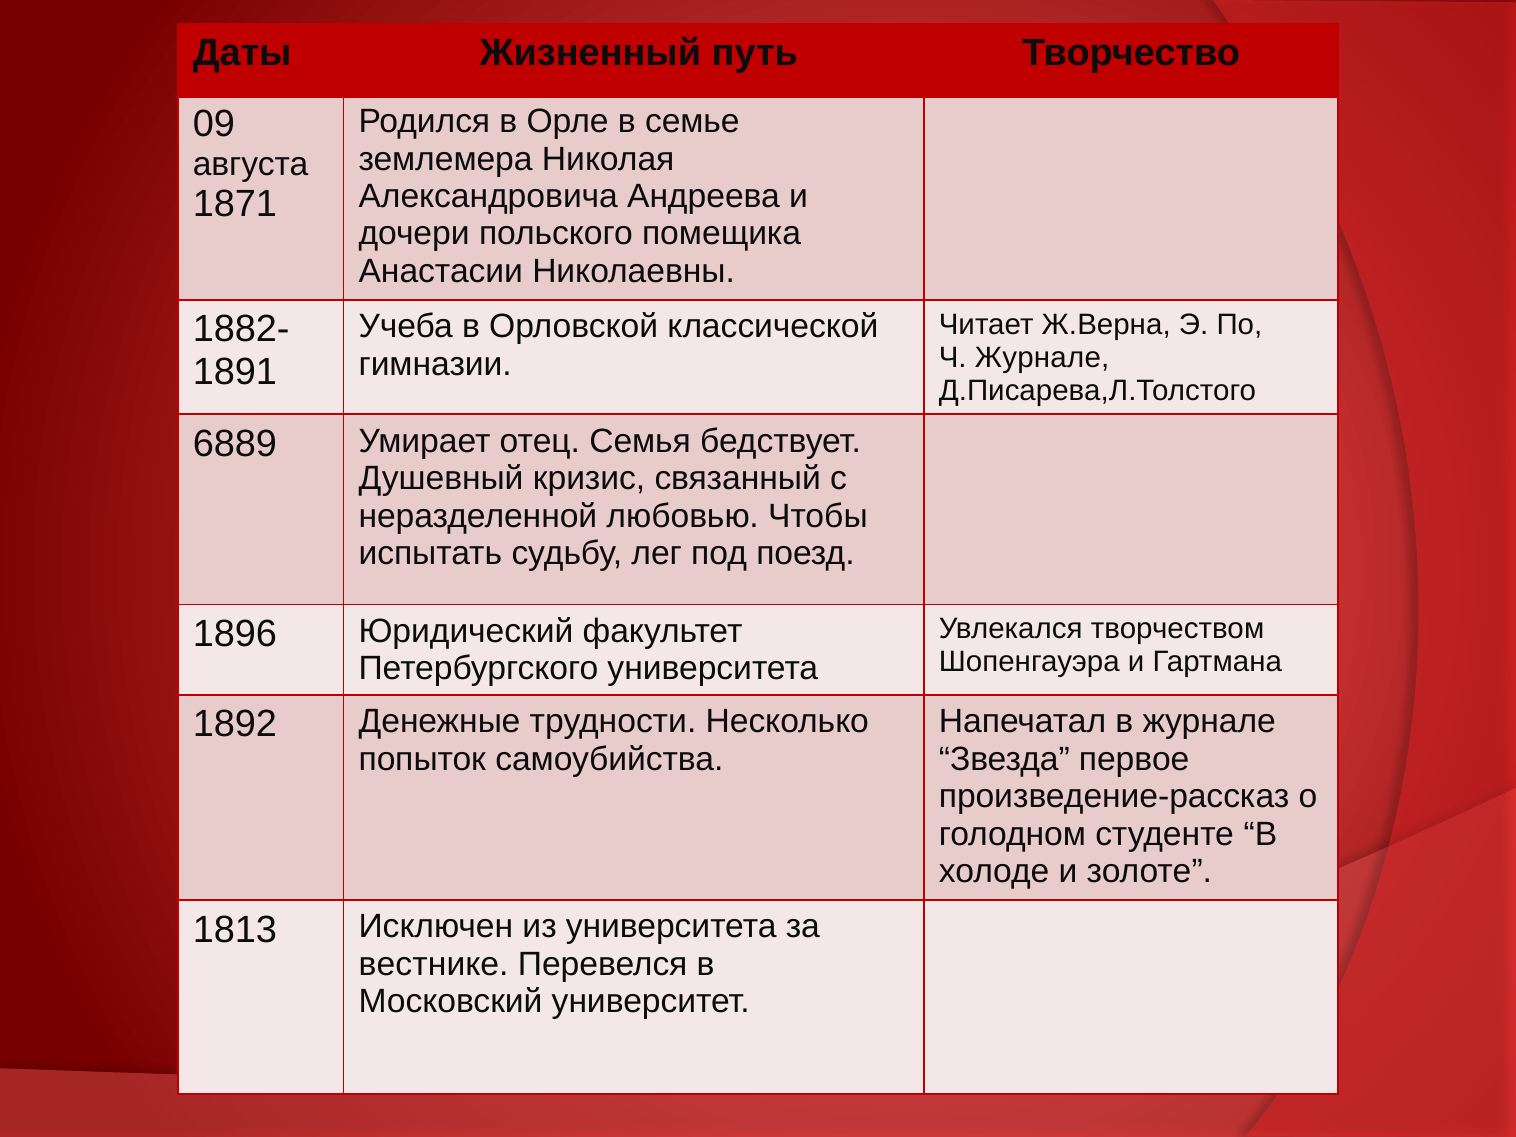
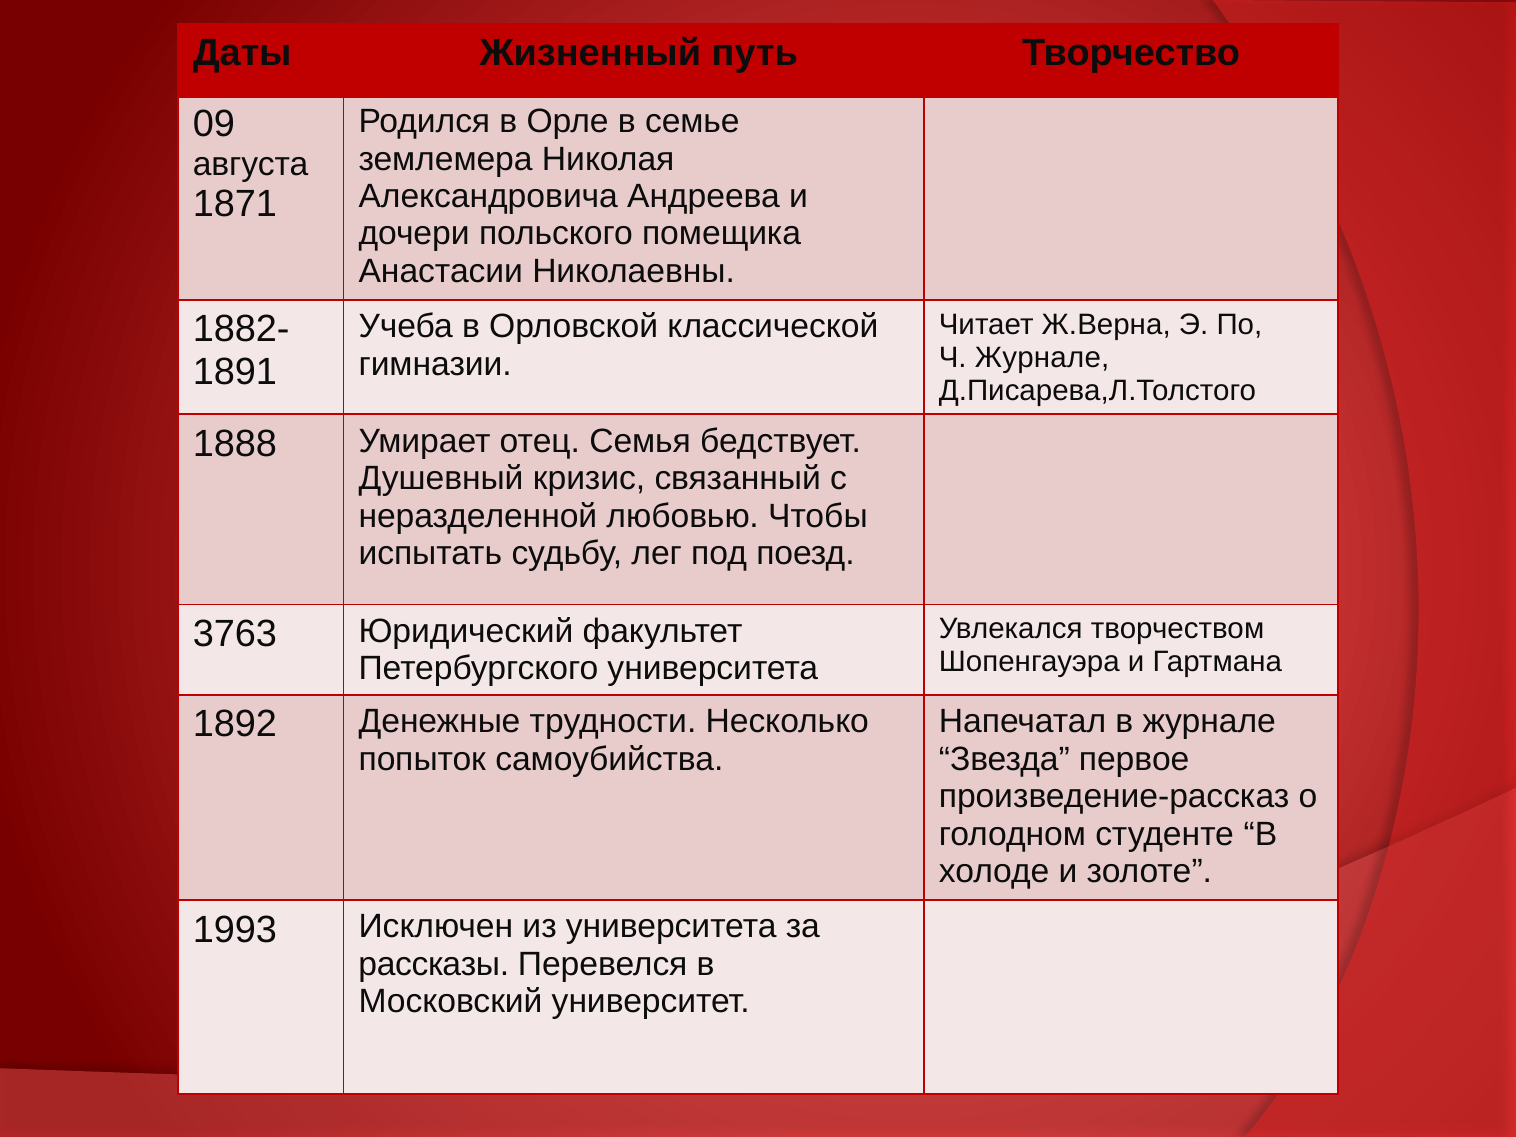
6889: 6889 -> 1888 (235, 444)
1896: 1896 -> 3763 (235, 634)
1813: 1813 -> 1993 (235, 930)
вестнике: вестнике -> рассказы (434, 964)
